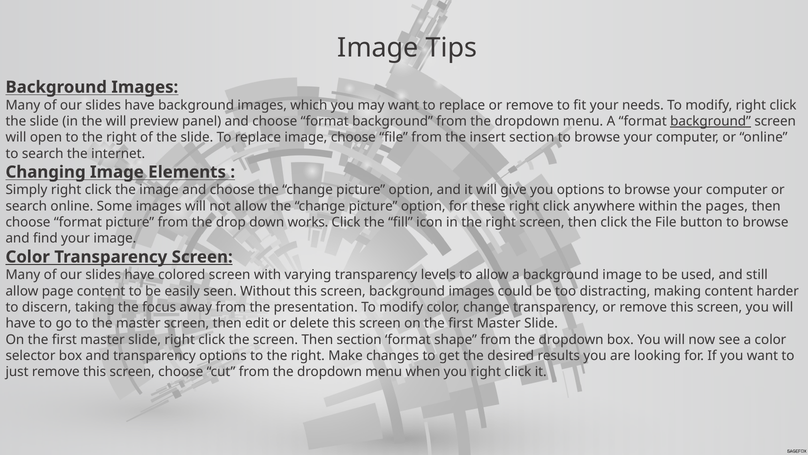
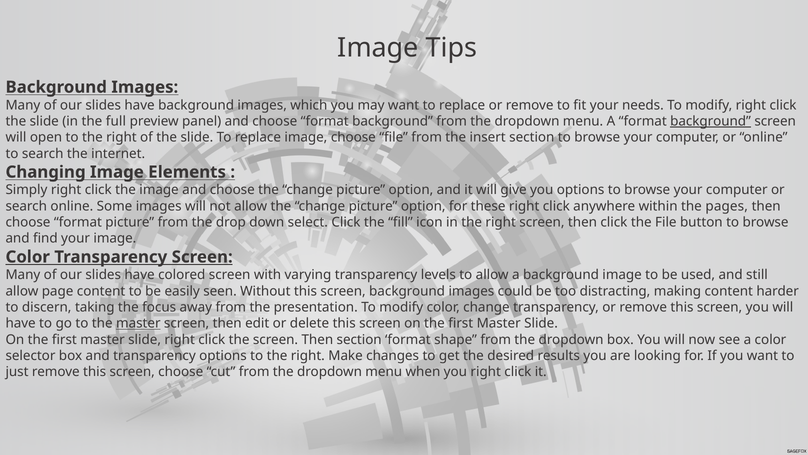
the will: will -> full (116, 121)
works: works -> select (308, 222)
master underline: none -> present (138, 323)
